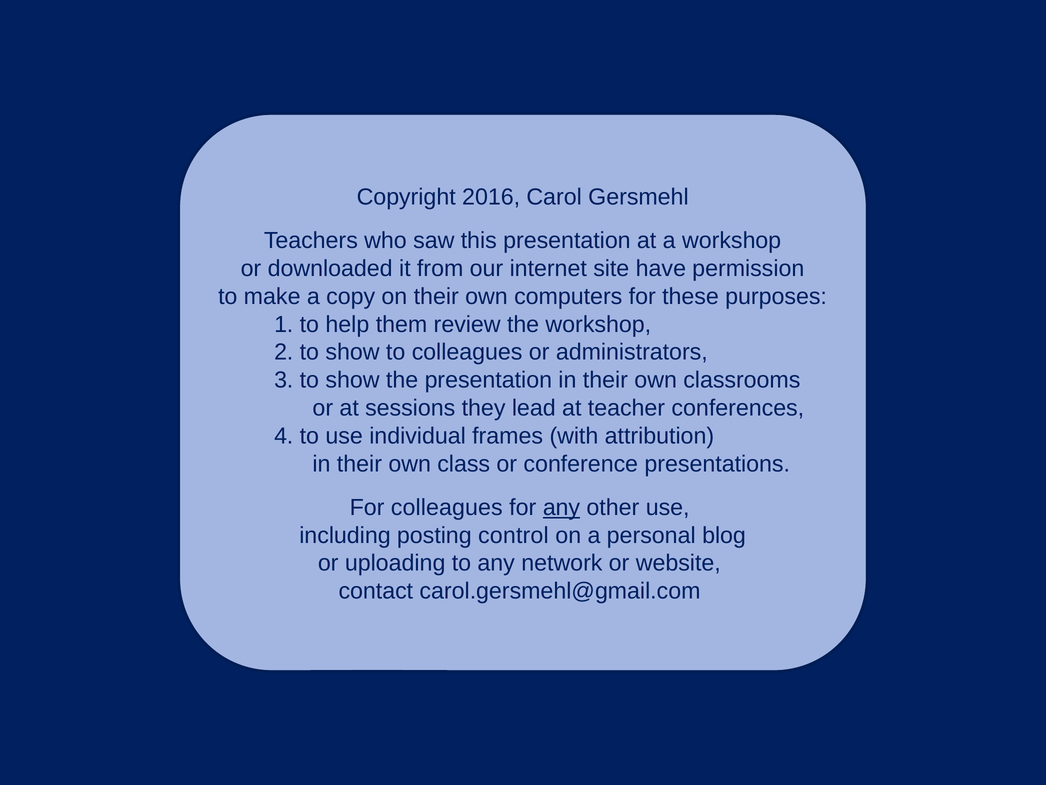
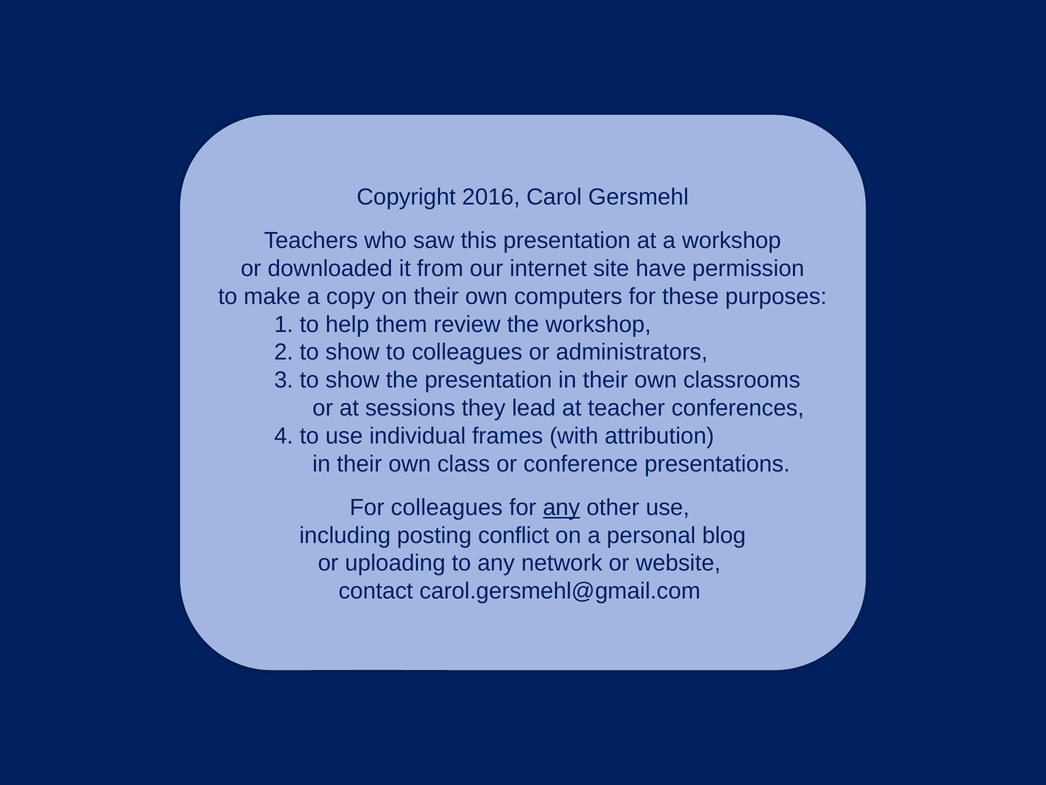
control: control -> conflict (514, 535)
